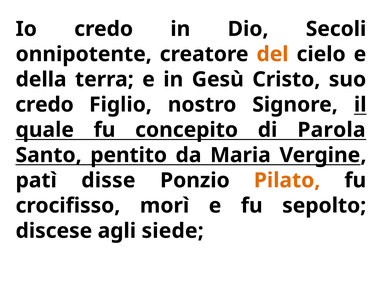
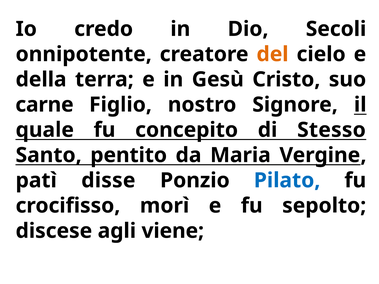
credo: credo -> carne (44, 105)
Parola: Parola -> Stesso (331, 130)
Pilato colour: orange -> blue (287, 181)
siede: siede -> viene (173, 231)
